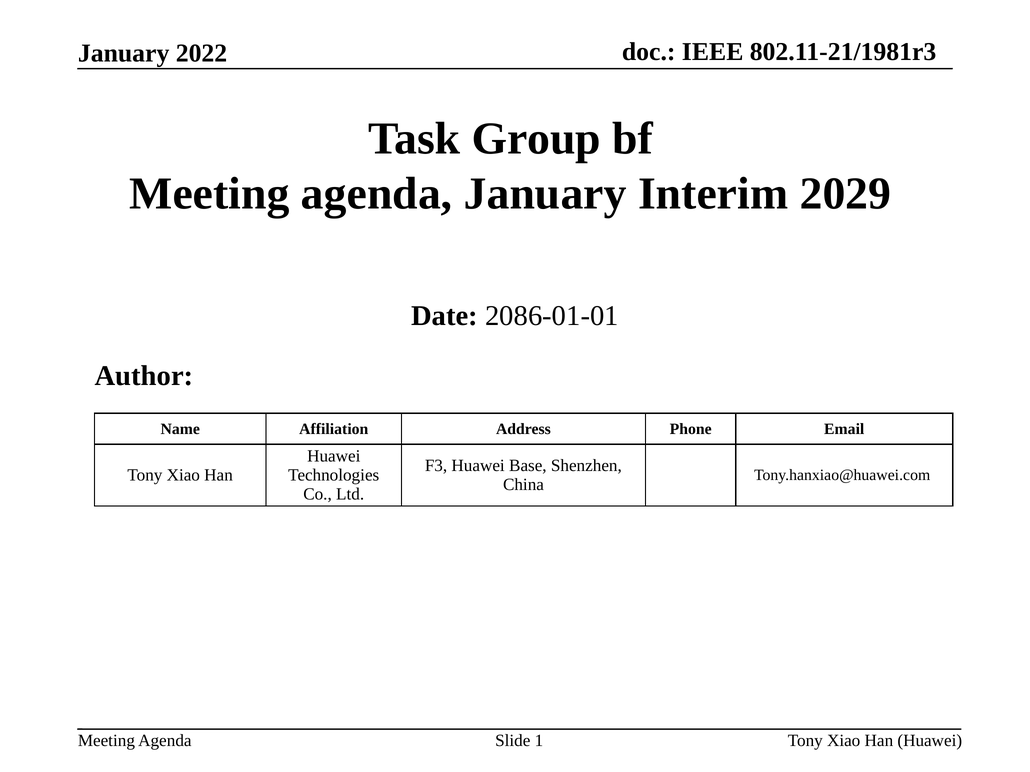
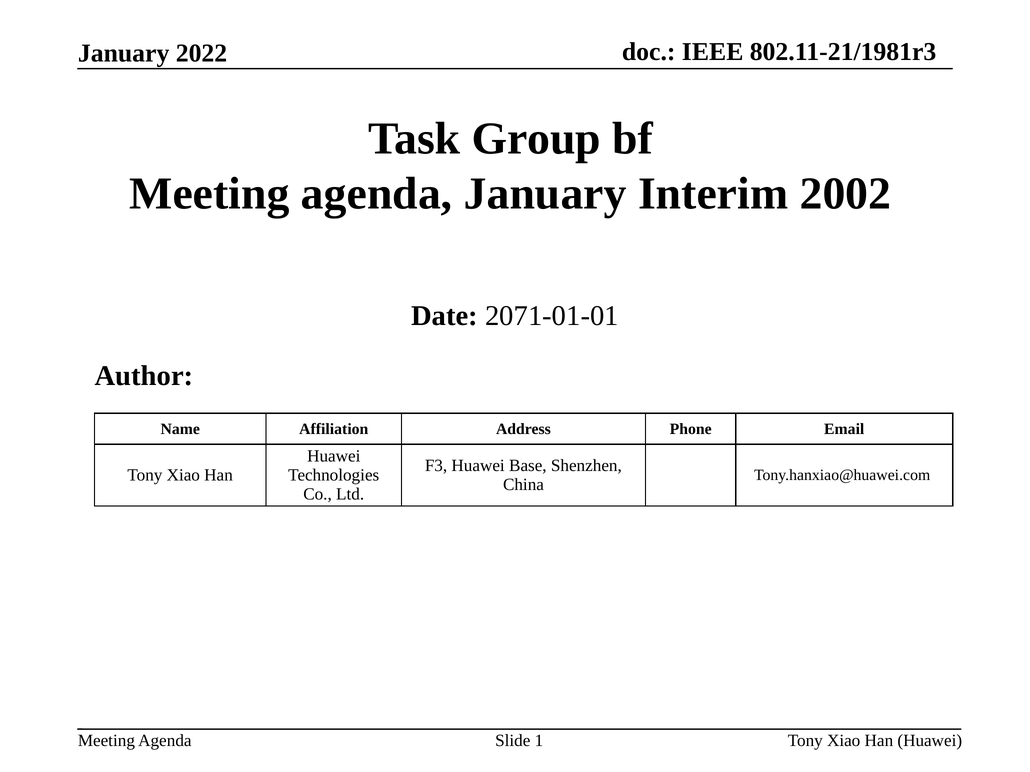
2029: 2029 -> 2002 (845, 194)
2086-01-01: 2086-01-01 -> 2071-01-01 (552, 316)
